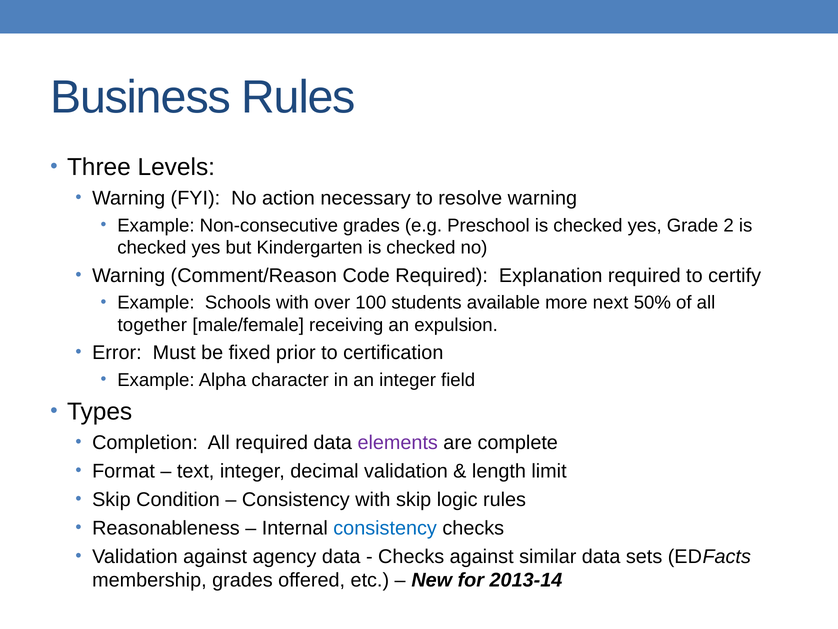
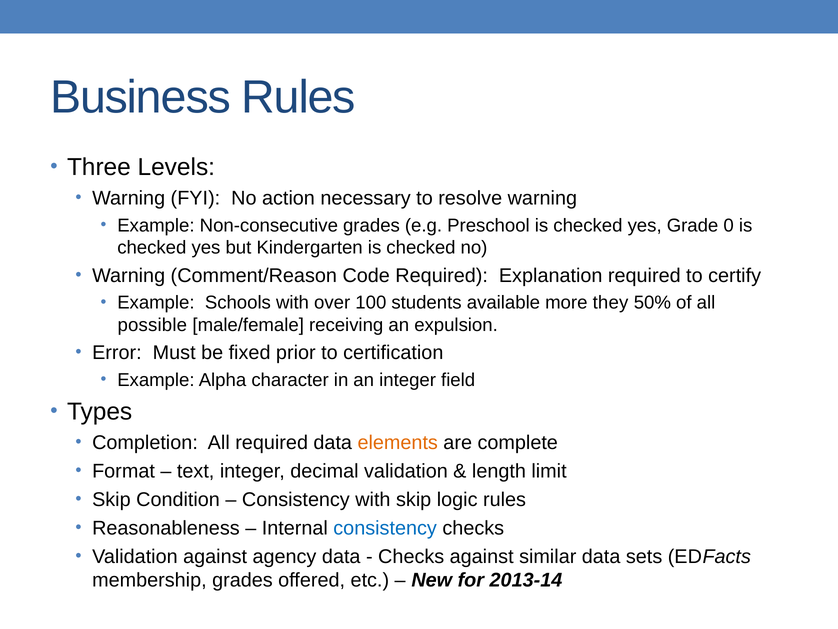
2: 2 -> 0 (729, 225)
next: next -> they (610, 303)
together: together -> possible (152, 325)
elements colour: purple -> orange (398, 442)
